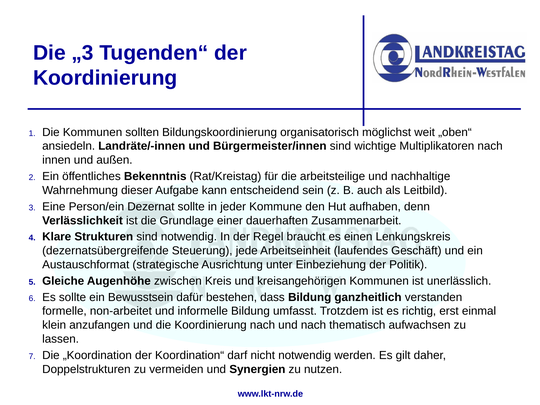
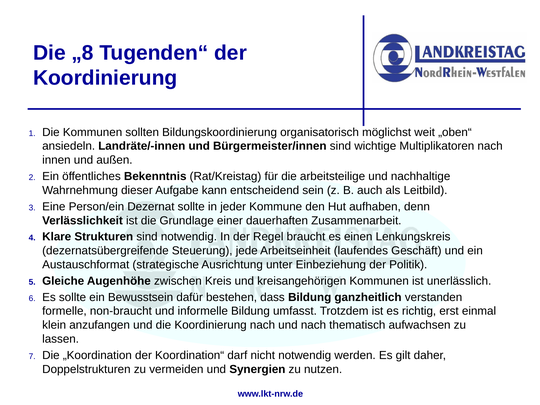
„3: „3 -> „8 (83, 53)
non-arbeitet: non-arbeitet -> non-braucht (121, 311)
